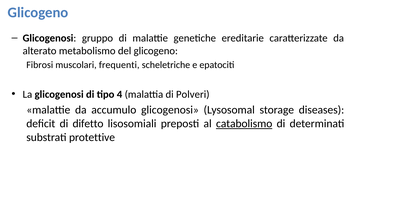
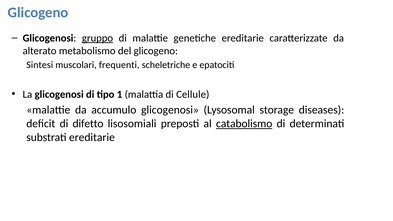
gruppo underline: none -> present (97, 38)
Fibrosi: Fibrosi -> Sintesi (40, 65)
4: 4 -> 1 (120, 94)
Polveri: Polveri -> Cellule (193, 94)
substrati protettive: protettive -> ereditarie (92, 137)
